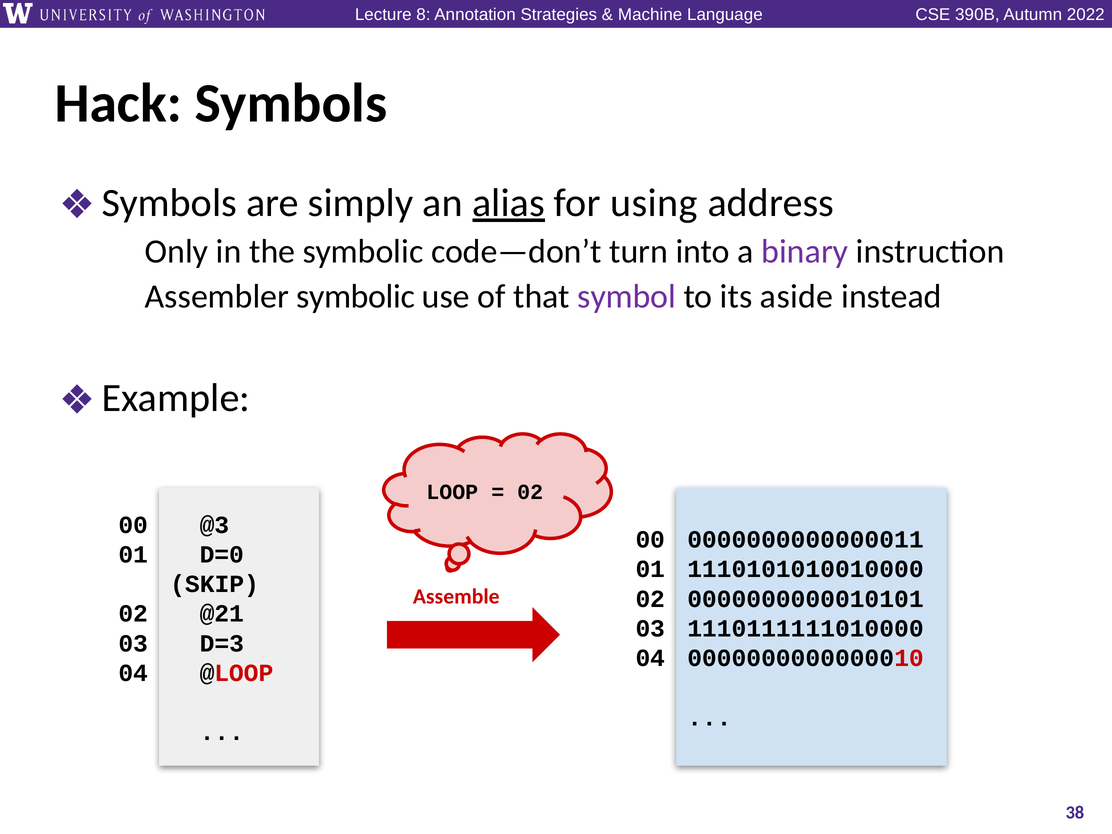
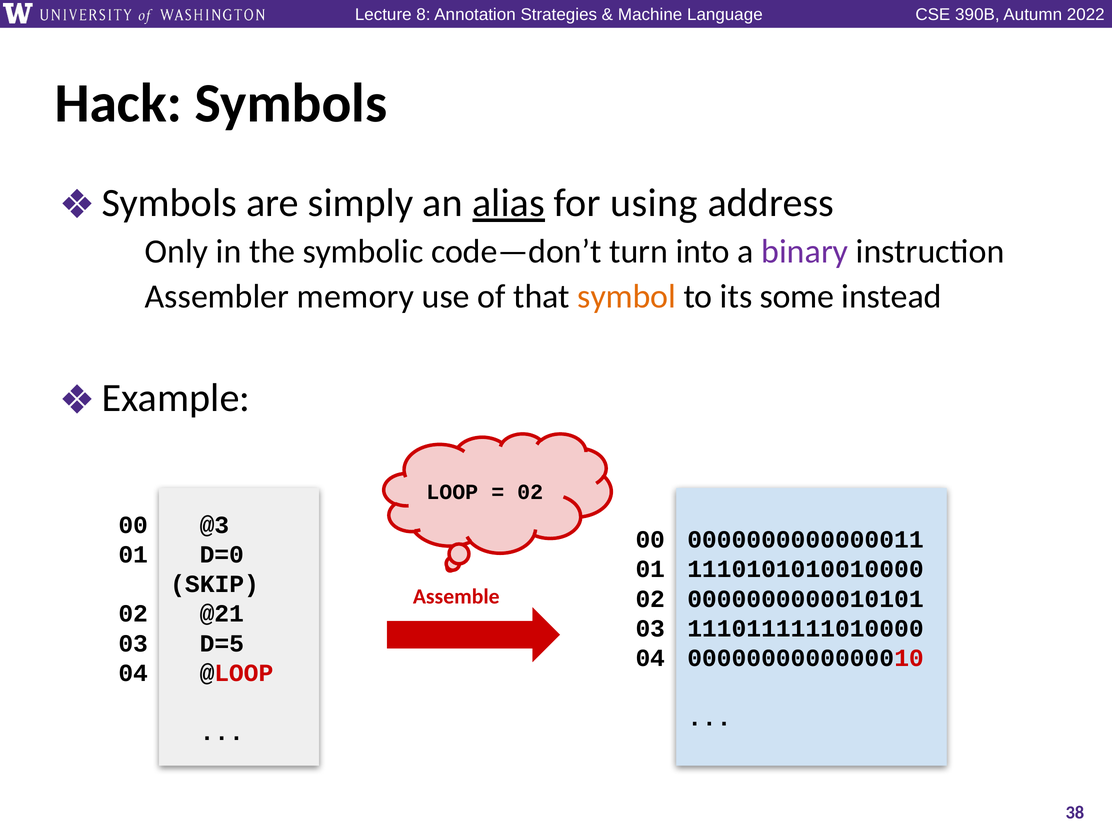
symbolic: symbolic -> memory (355, 297)
symbol colour: purple -> orange (627, 297)
aside: aside -> some (797, 297)
D=3: D=3 -> D=5 (222, 643)
